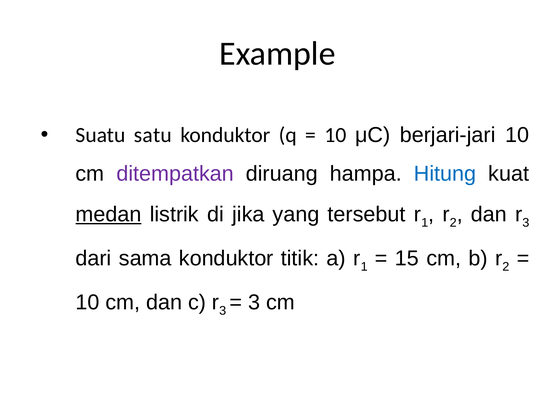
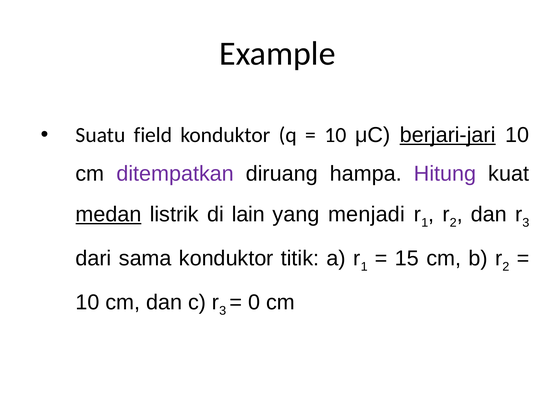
satu: satu -> field (153, 135)
berjari-jari underline: none -> present (448, 135)
Hitung colour: blue -> purple (445, 174)
jika: jika -> lain (248, 214)
tersebut: tersebut -> menjadi (366, 214)
3: 3 -> 0 (254, 303)
